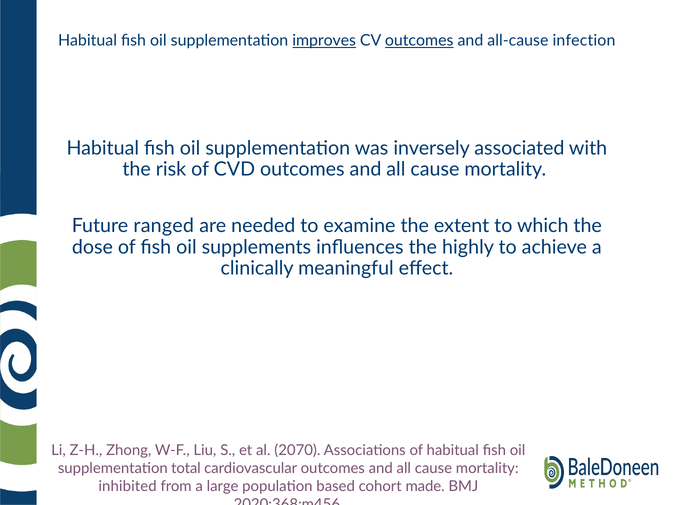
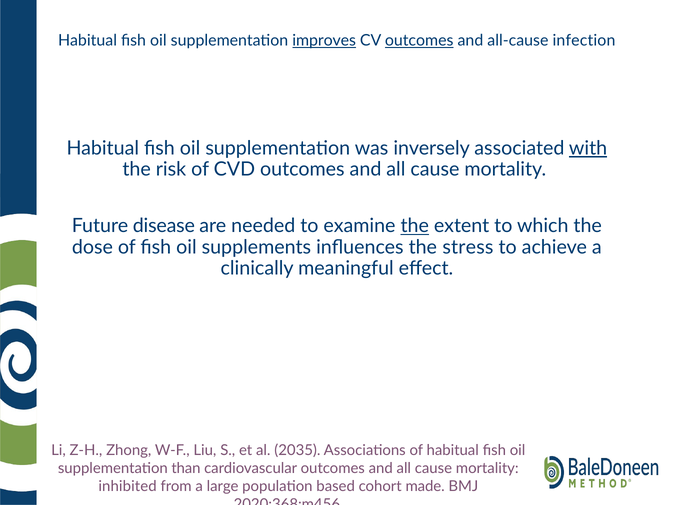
with underline: none -> present (588, 148)
ranged: ranged -> disease (164, 226)
the underline: none -> present (415, 226)
highly: highly -> stress (468, 247)
2070: 2070 -> 2035 (297, 451)
total: total -> than (186, 469)
